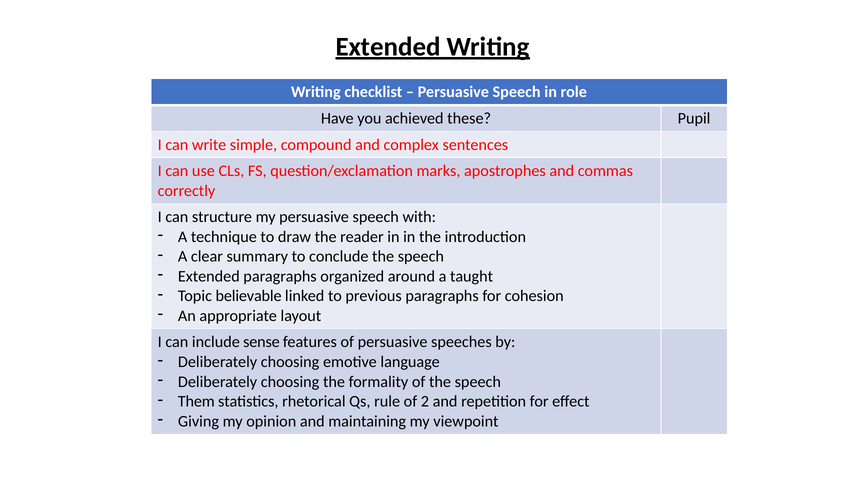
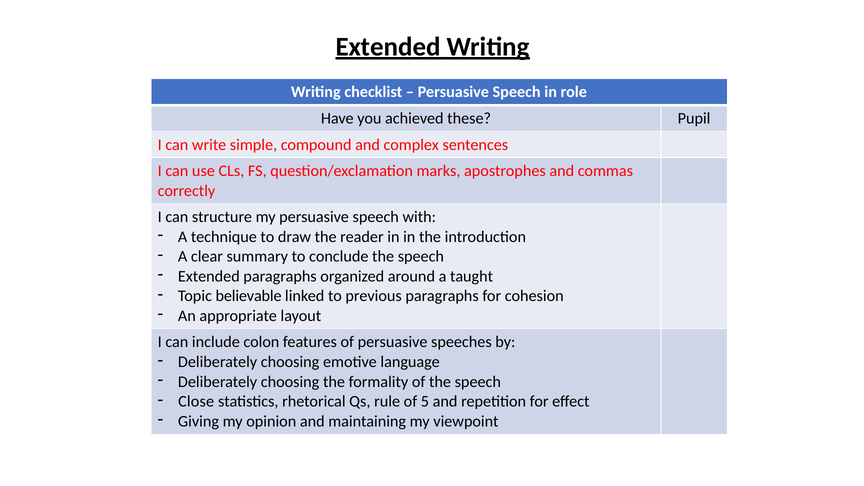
sense: sense -> colon (261, 342)
Them: Them -> Close (196, 401)
2: 2 -> 5 (425, 401)
